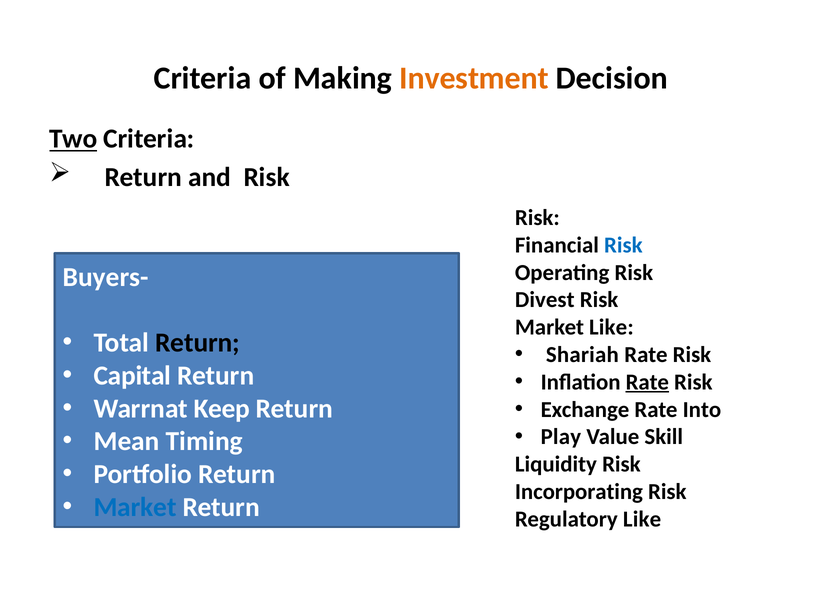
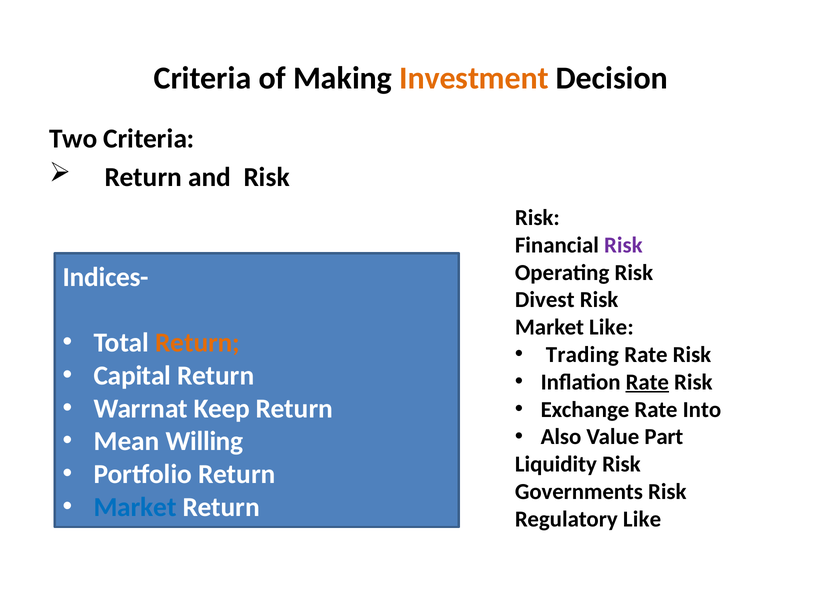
Two underline: present -> none (73, 139)
Risk colour: blue -> purple (623, 245)
Buyers-: Buyers- -> Indices- (106, 277)
Return colour: black -> orange (198, 343)
Shariah: Shariah -> Trading (582, 355)
Play: Play -> Also (561, 437)
Skill: Skill -> Part (664, 437)
Timing: Timing -> Willing (204, 442)
Incorporating: Incorporating -> Governments (579, 492)
